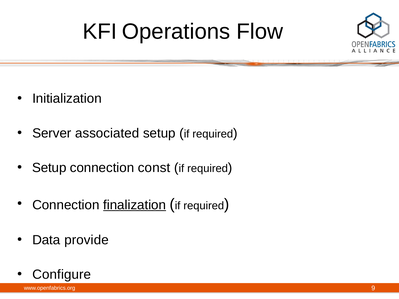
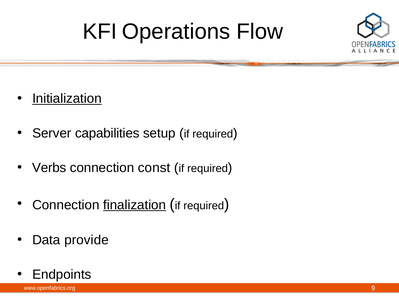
Initialization underline: none -> present (67, 99)
associated: associated -> capabilities (107, 133)
Setup: Setup -> Verbs (49, 168)
Configure: Configure -> Endpoints (62, 275)
